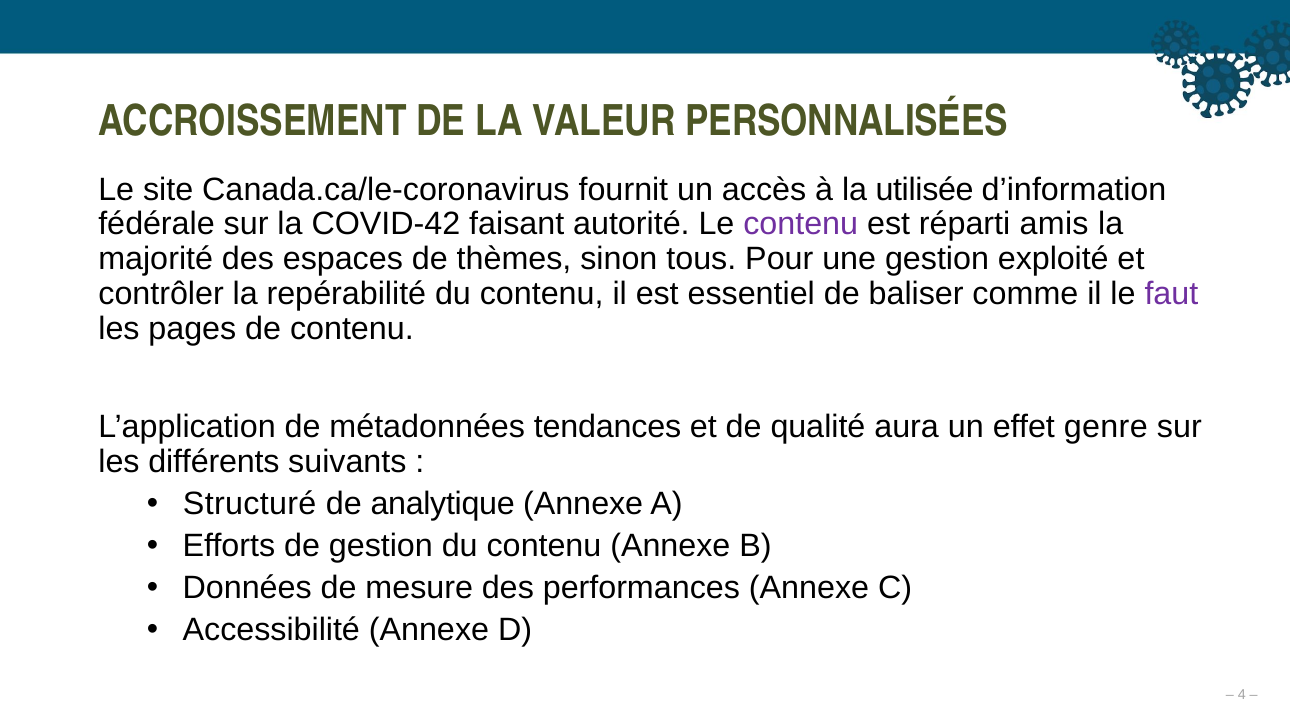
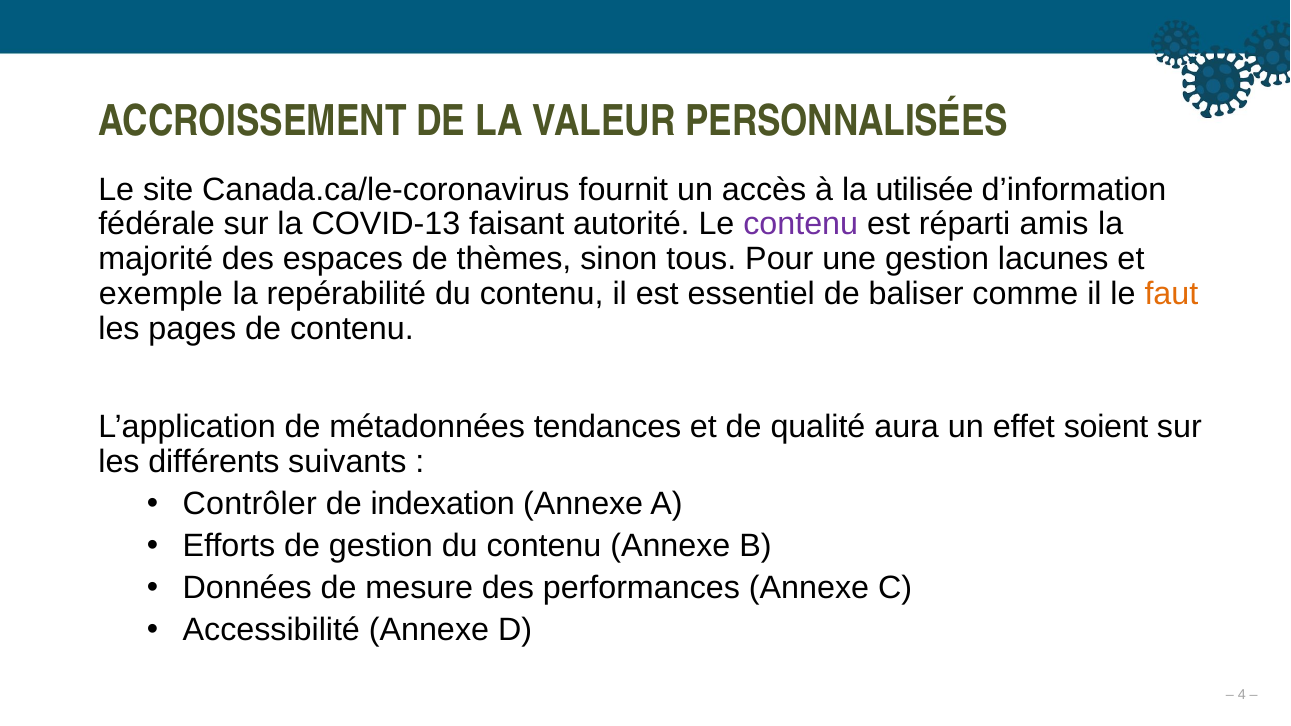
COVID-42: COVID-42 -> COVID-13 (386, 224)
exploité: exploité -> lacunes (1053, 259)
contrôler: contrôler -> exemple (161, 294)
faut colour: purple -> orange (1171, 294)
genre: genre -> soient (1106, 427)
Structuré: Structuré -> Contrôler (250, 504)
analytique: analytique -> indexation (443, 504)
